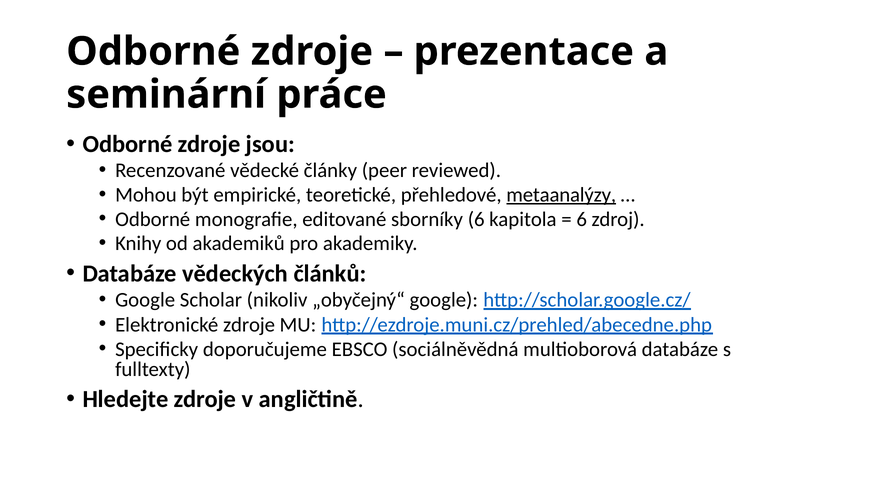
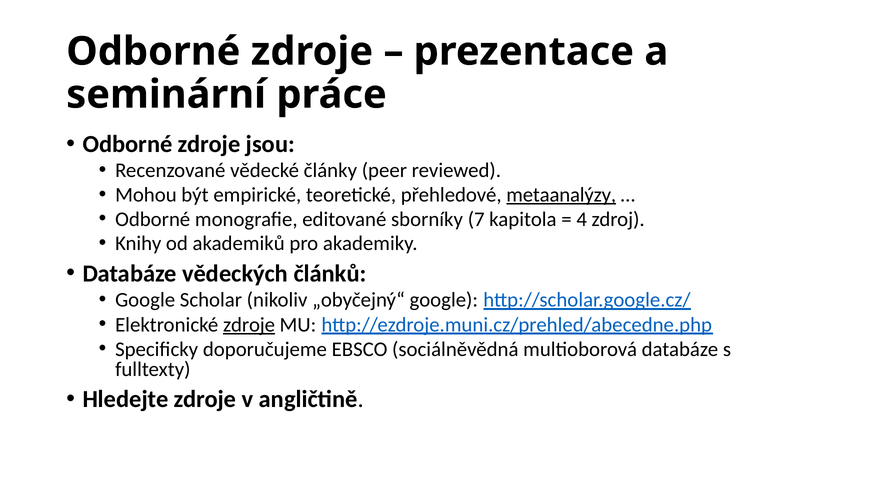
sborníky 6: 6 -> 7 (476, 219)
6: 6 -> 4 (582, 219)
zdroje underline: none -> present (249, 325)
